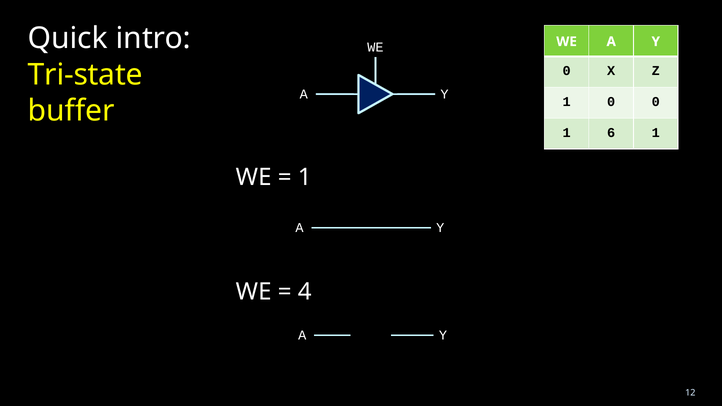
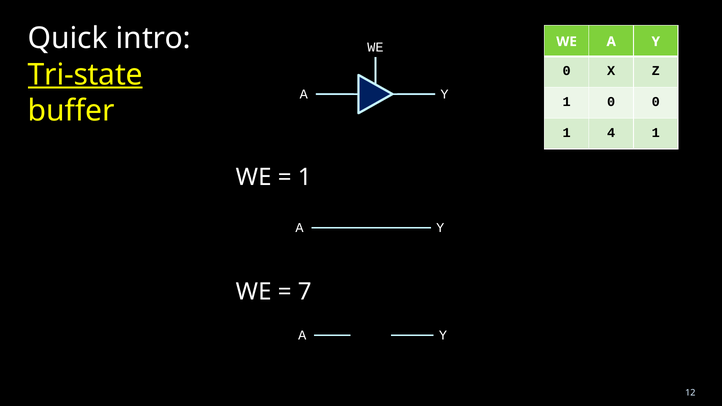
Tri-state underline: none -> present (85, 75)
6: 6 -> 4 (611, 133)
4: 4 -> 7 (305, 292)
